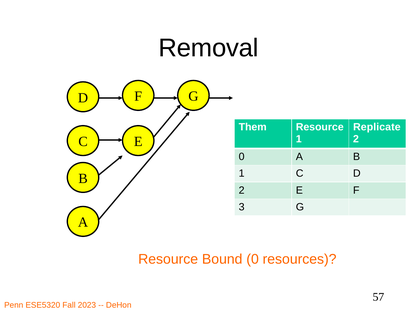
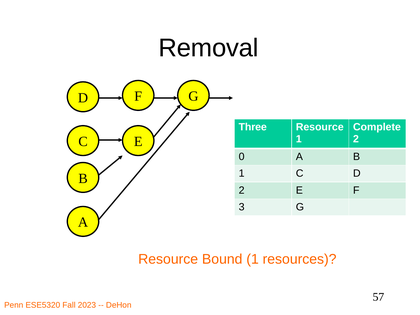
Them: Them -> Three (253, 127)
Replicate: Replicate -> Complete (377, 127)
Bound 0: 0 -> 1 (253, 259)
